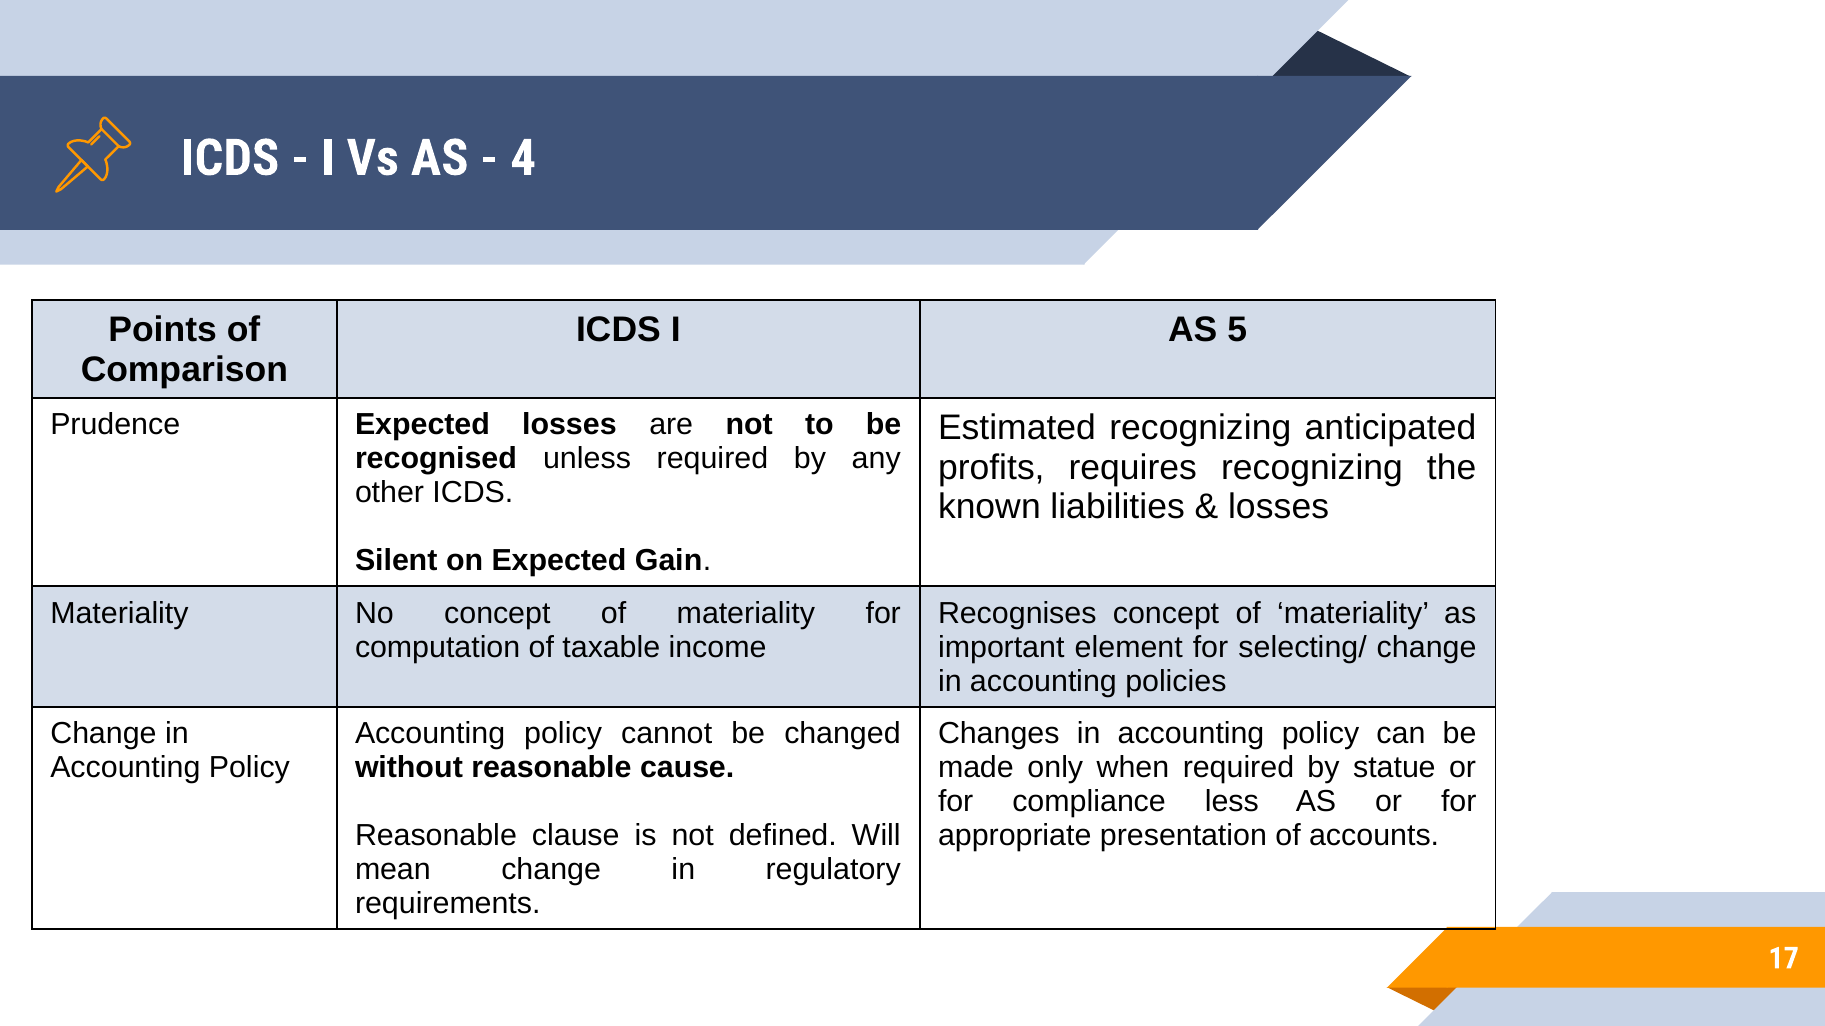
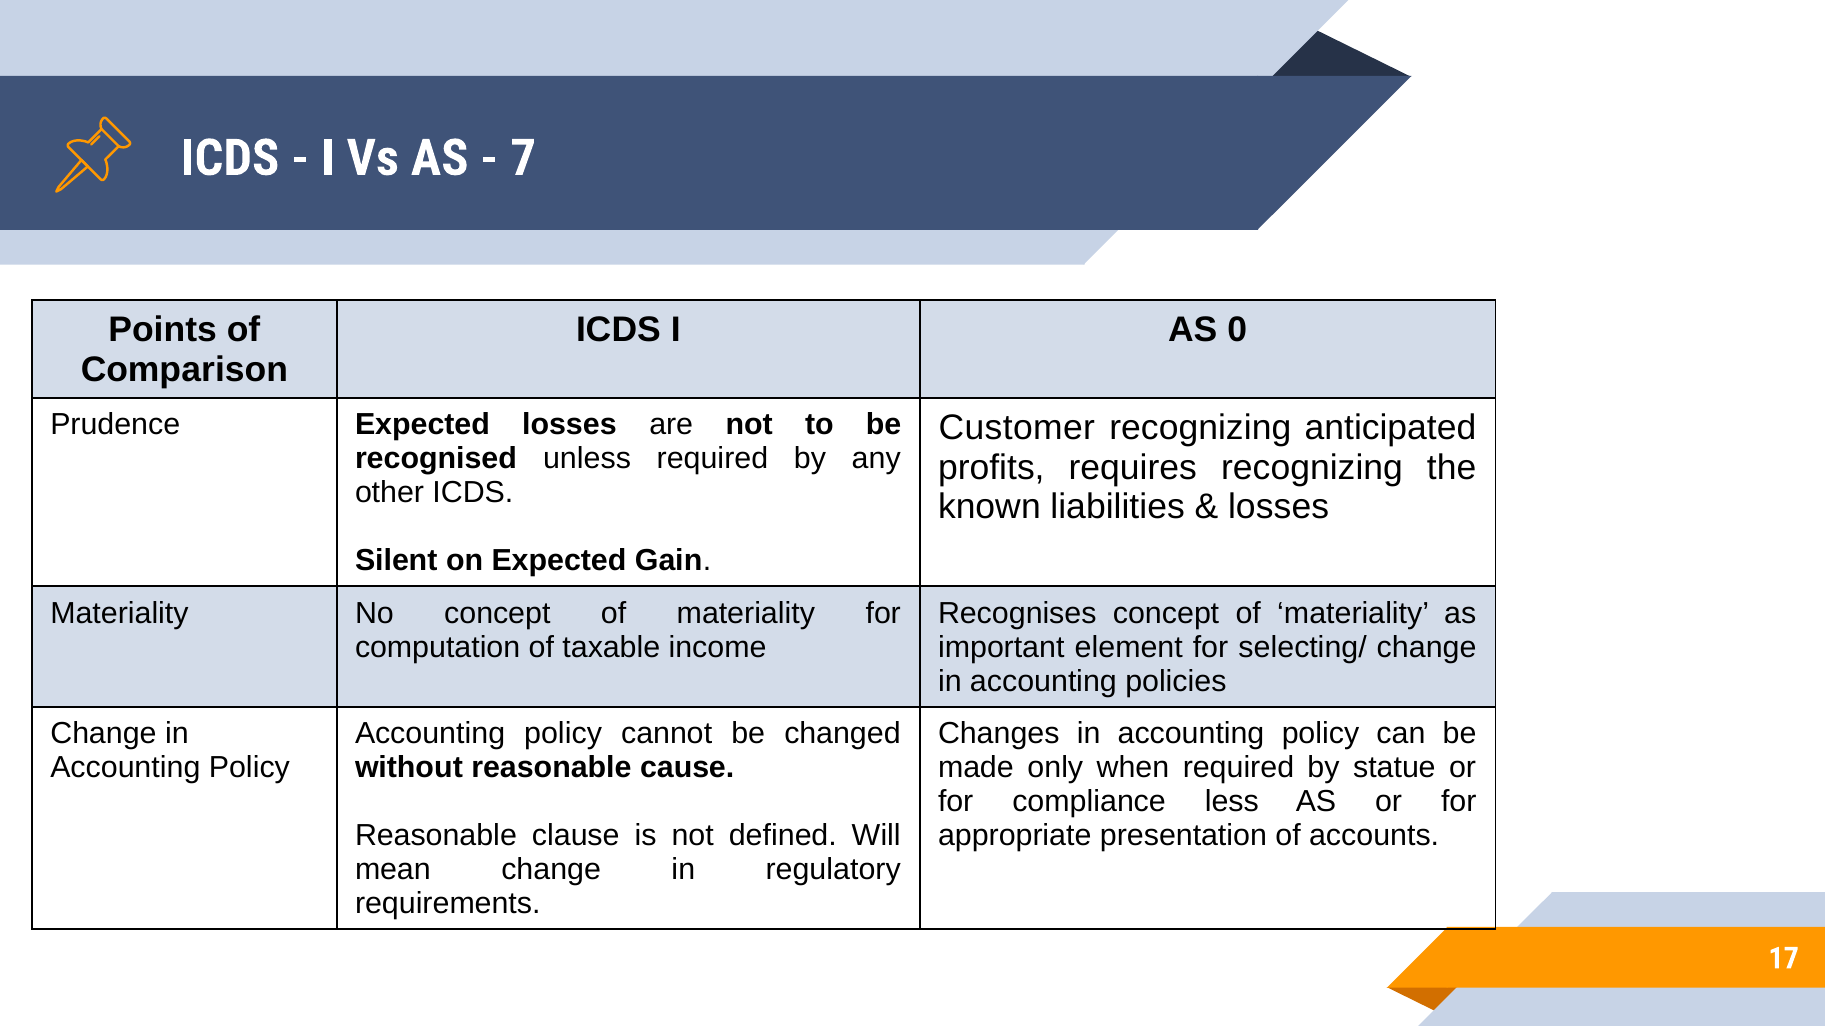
4: 4 -> 7 (523, 158)
5: 5 -> 0 (1237, 330)
Estimated: Estimated -> Customer (1017, 428)
